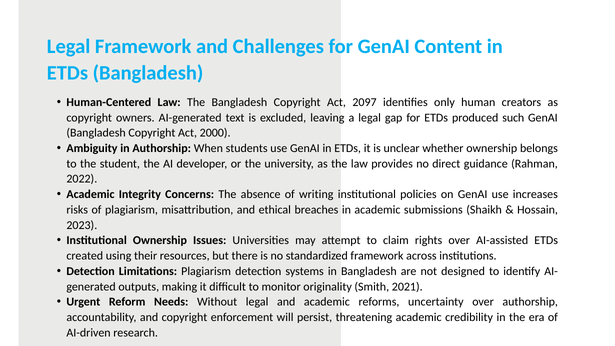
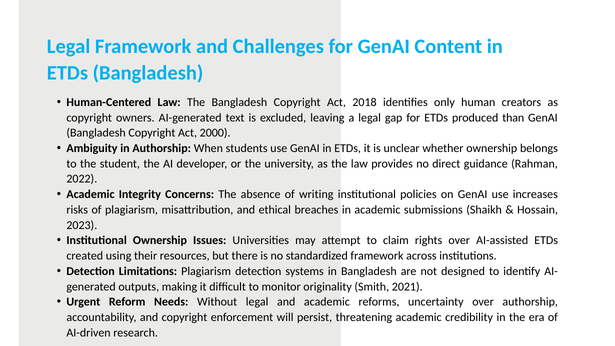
2097: 2097 -> 2018 (364, 102)
such: such -> than (513, 118)
